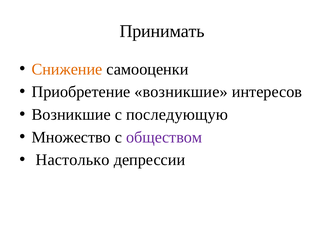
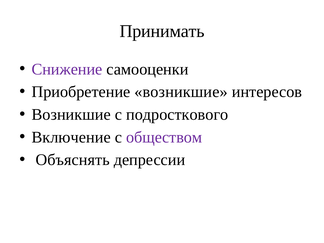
Снижение colour: orange -> purple (67, 69)
последующую: последующую -> подросткового (177, 115)
Множество: Множество -> Включение (71, 137)
Настолько: Настолько -> Объяснять (73, 160)
